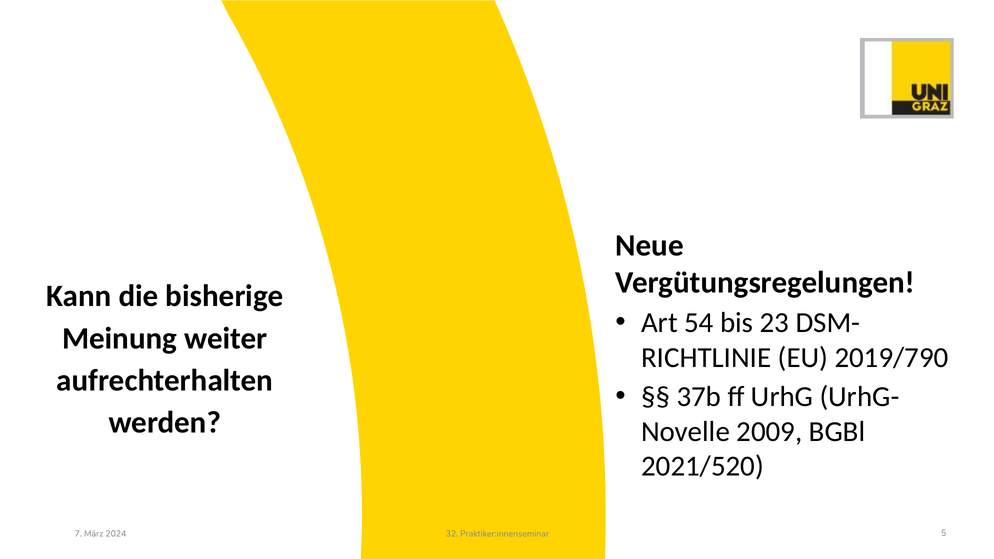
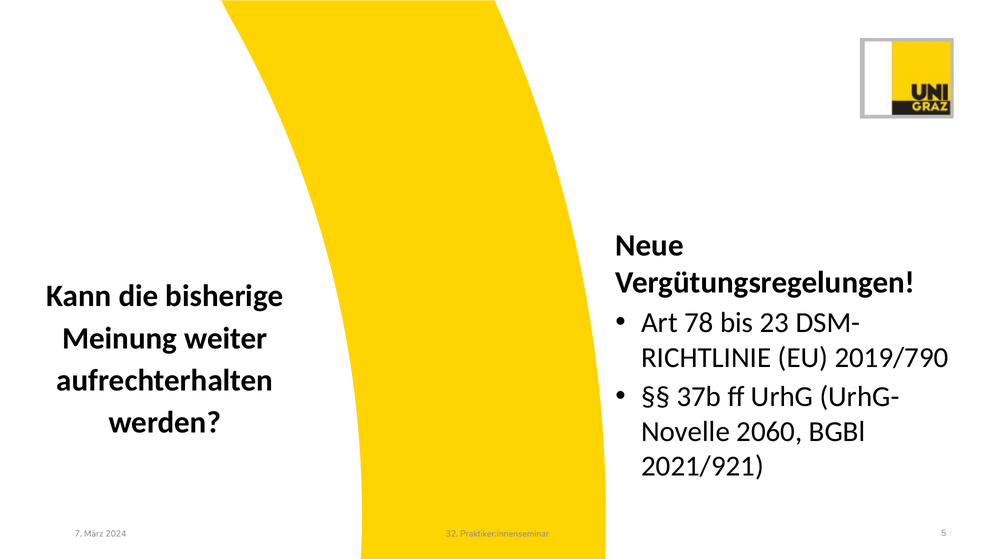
54: 54 -> 78 (699, 323)
2009: 2009 -> 2060 (769, 432)
2021/520: 2021/520 -> 2021/921 (703, 466)
